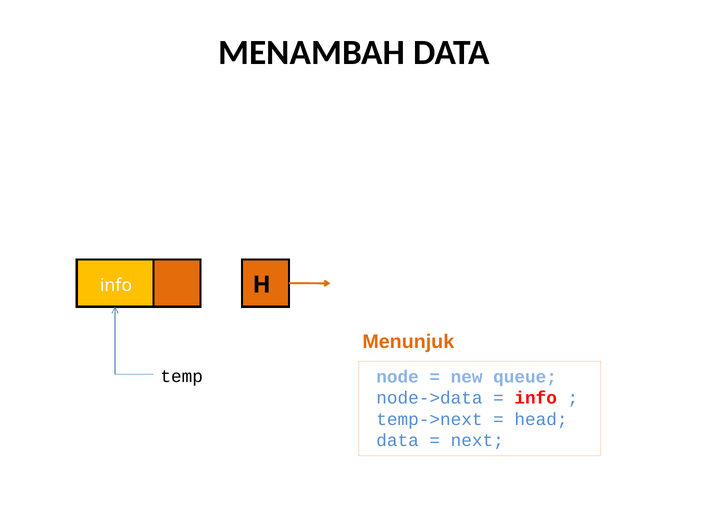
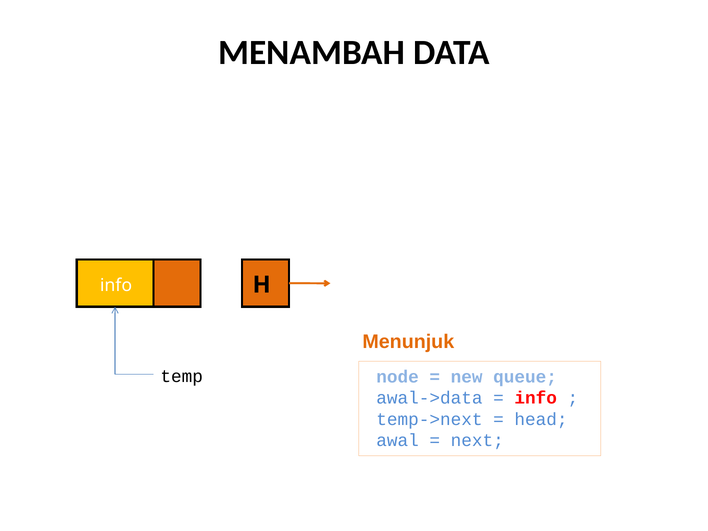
node->data: node->data -> awal->data (429, 398)
data: data -> awal (398, 440)
